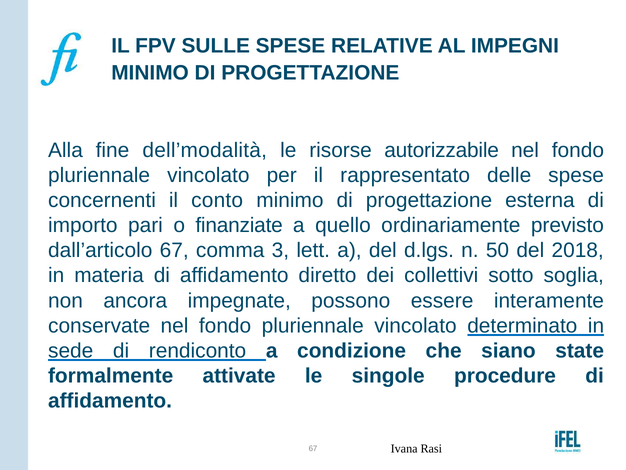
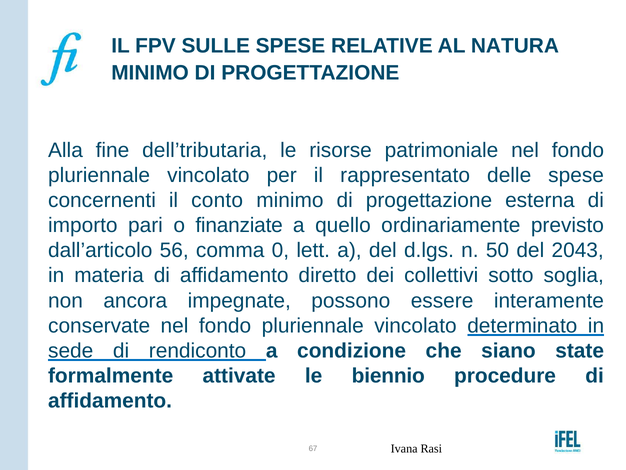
IMPEGNI: IMPEGNI -> NATURA (515, 46)
dell’modalità: dell’modalità -> dell’tributaria (205, 150)
autorizzabile: autorizzabile -> patrimoniale (442, 150)
dall’articolo 67: 67 -> 56 (174, 250)
3: 3 -> 0 (280, 250)
2018: 2018 -> 2043 (578, 250)
singole: singole -> biennio (388, 375)
